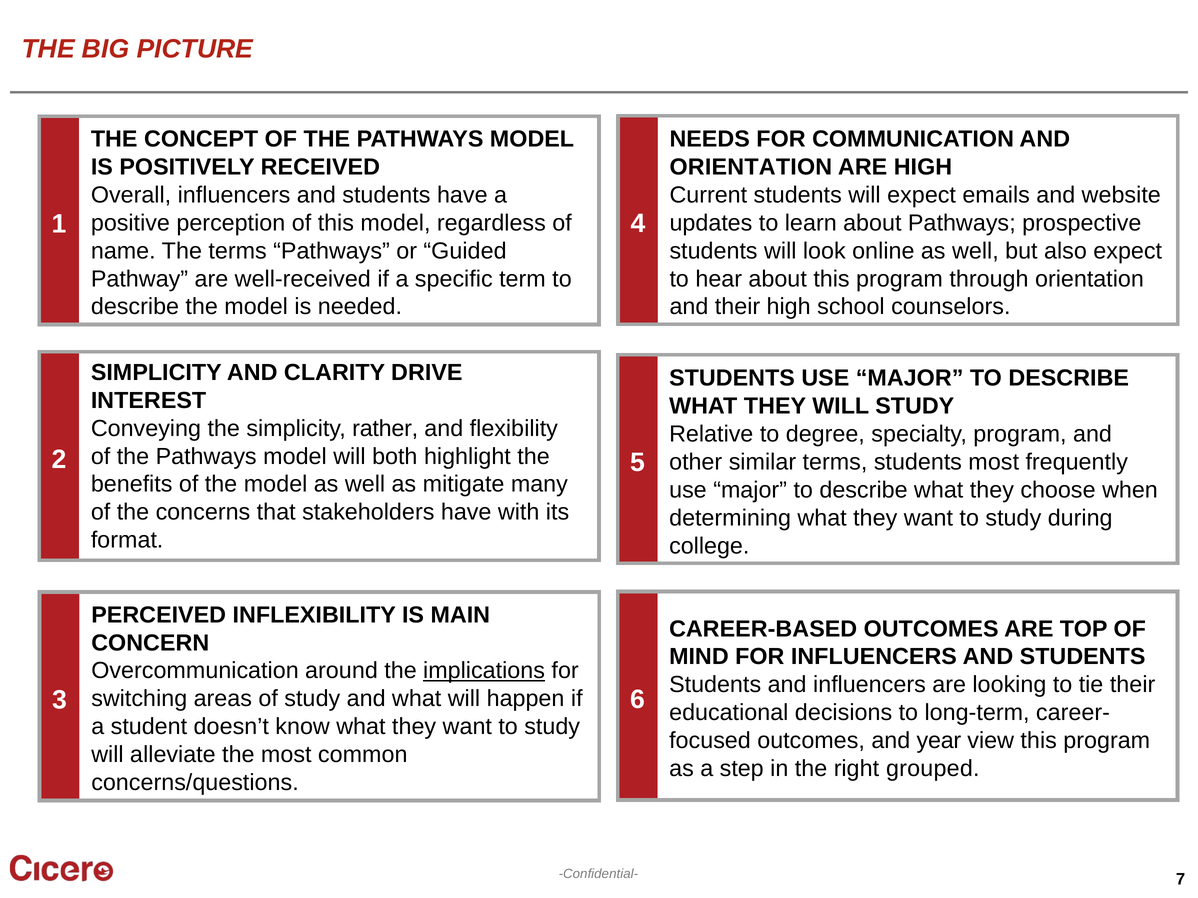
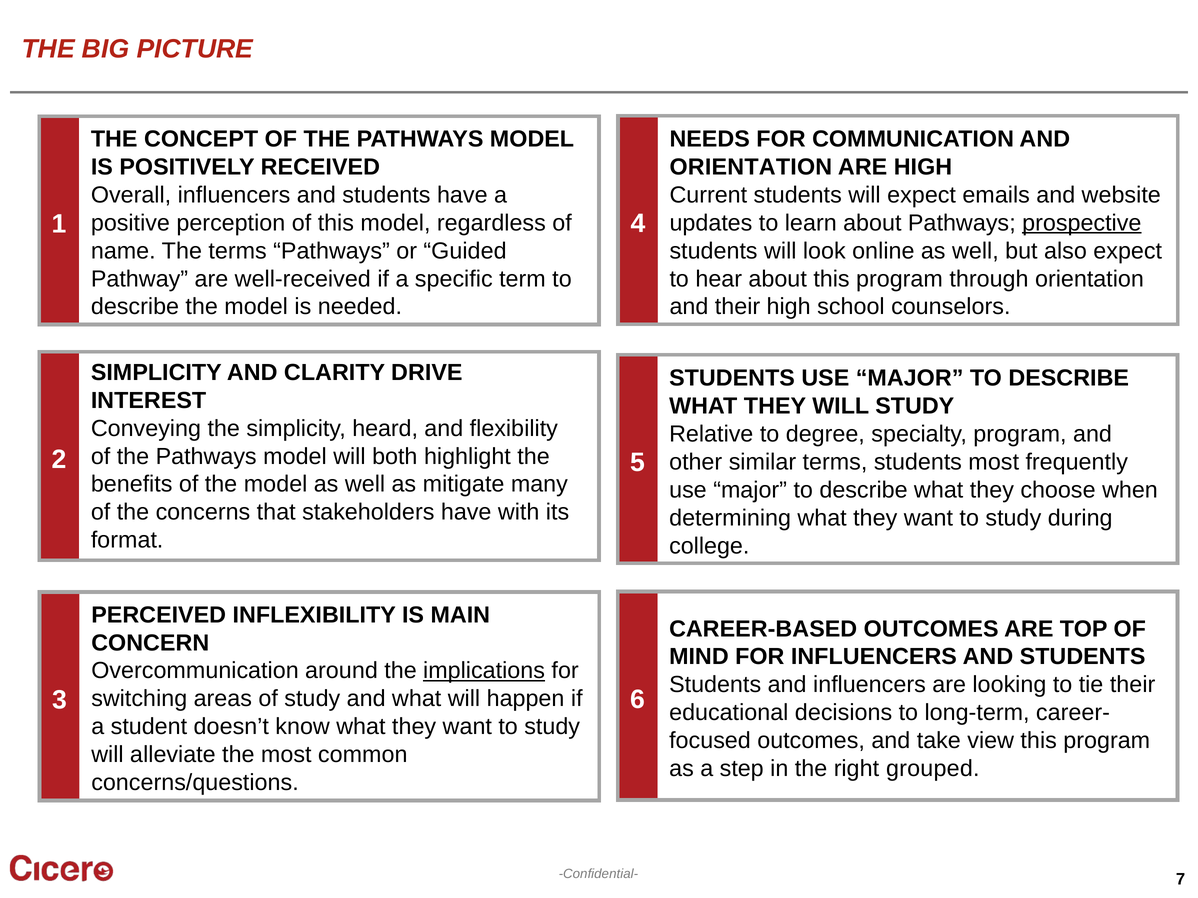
prospective underline: none -> present (1082, 223)
rather: rather -> heard (385, 429)
year: year -> take (939, 741)
